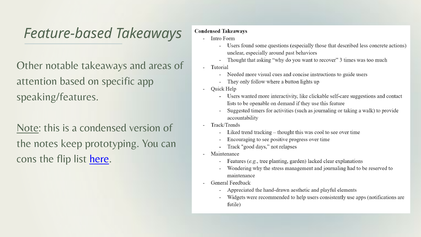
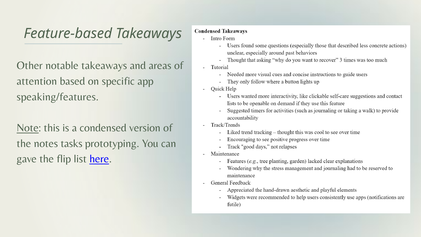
keep: keep -> tasks (72, 143)
cons: cons -> gave (27, 159)
